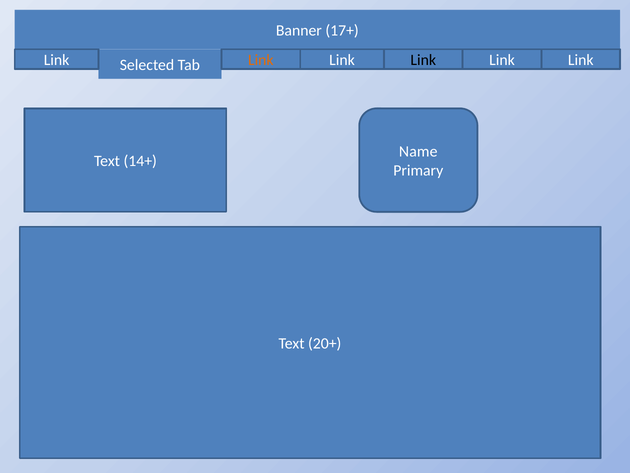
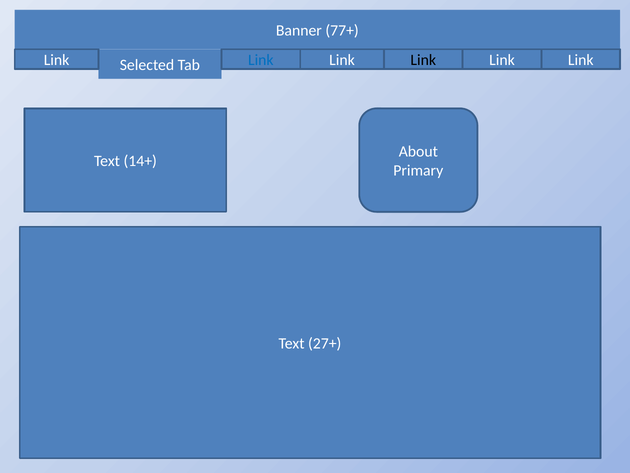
17+: 17+ -> 77+ (342, 31)
Link colour: orange -> blue (261, 60)
Name: Name -> About (418, 152)
20+: 20+ -> 27+ (325, 343)
